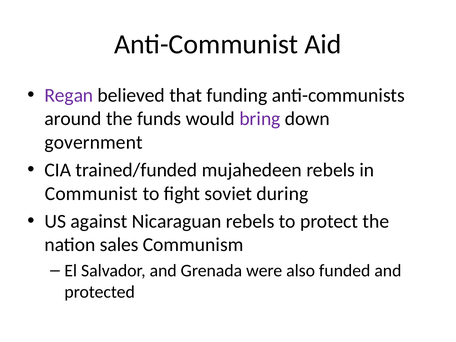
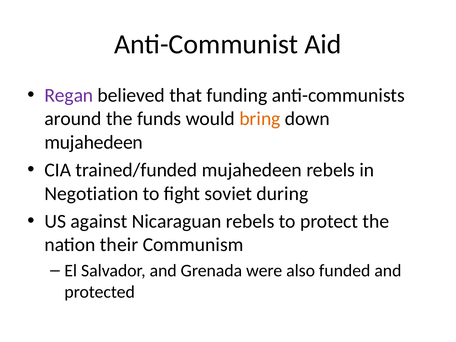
bring colour: purple -> orange (260, 119)
government: government -> mujahedeen (94, 142)
Communist: Communist -> Negotiation (91, 194)
sales: sales -> their (119, 245)
